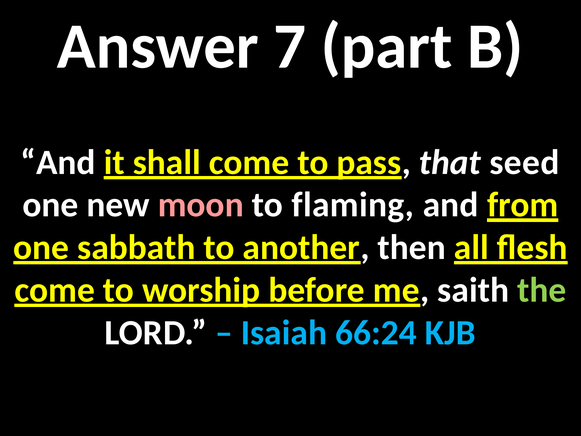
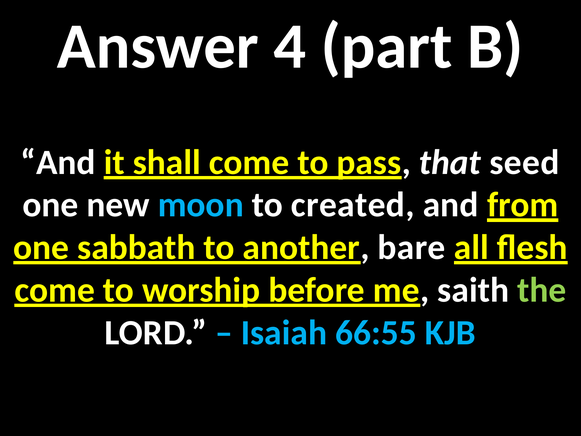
7: 7 -> 4 (290, 47)
moon colour: pink -> light blue (201, 205)
flaming: flaming -> created (353, 205)
then: then -> bare (412, 247)
66:24: 66:24 -> 66:55 (376, 333)
